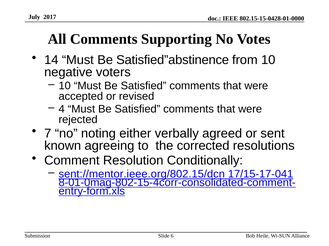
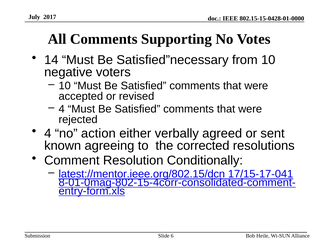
Satisfied”abstinence: Satisfied”abstinence -> Satisfied”necessary (173, 60)
7: 7 -> 4 (48, 134)
noting: noting -> action (98, 134)
sent://mentor.ieee.org/802.15/dcn: sent://mentor.ieee.org/802.15/dcn -> latest://mentor.ieee.org/802.15/dcn (142, 175)
